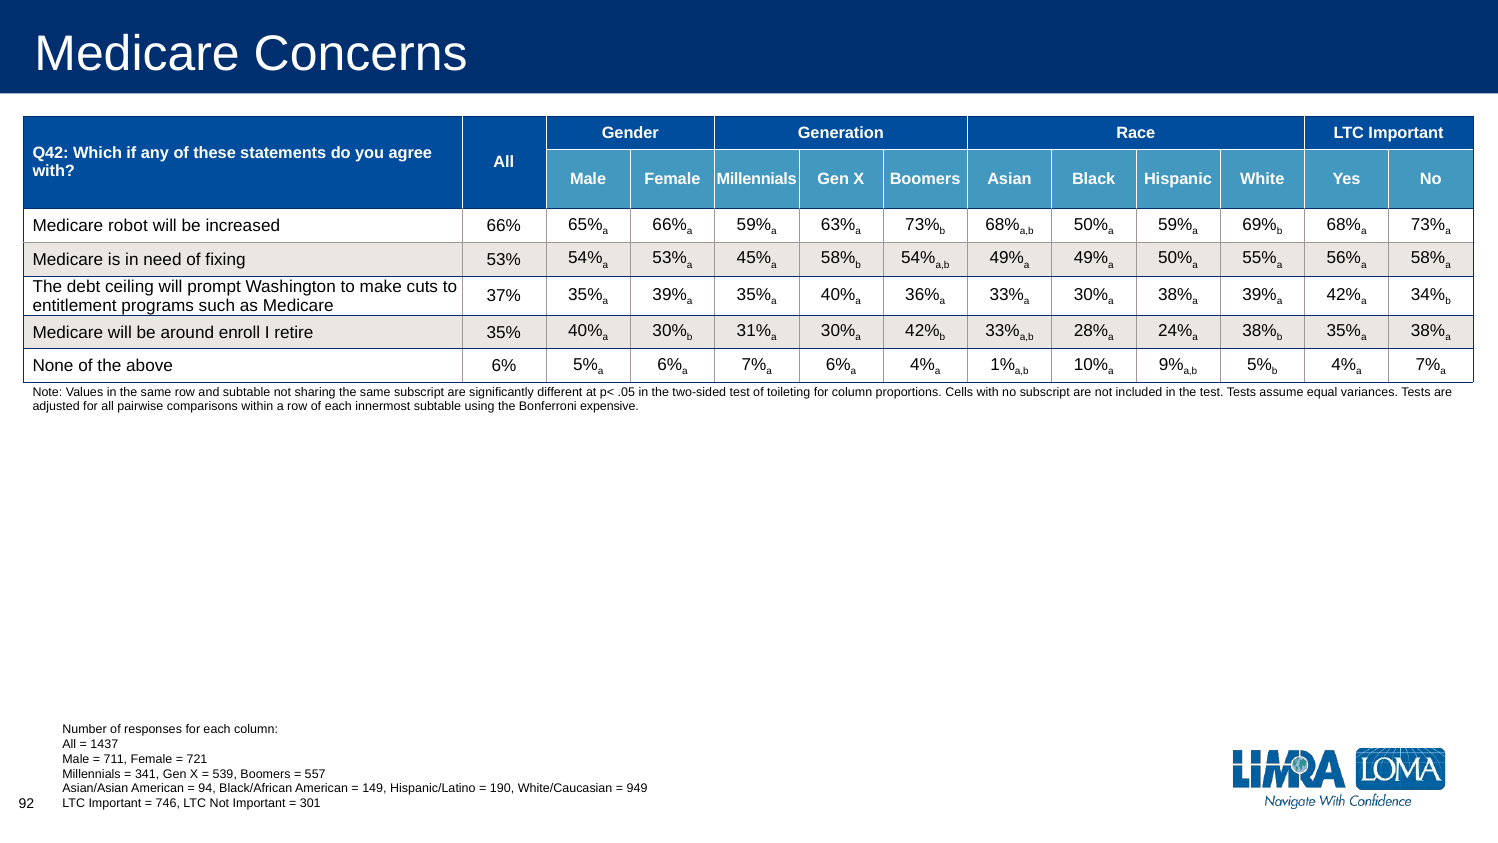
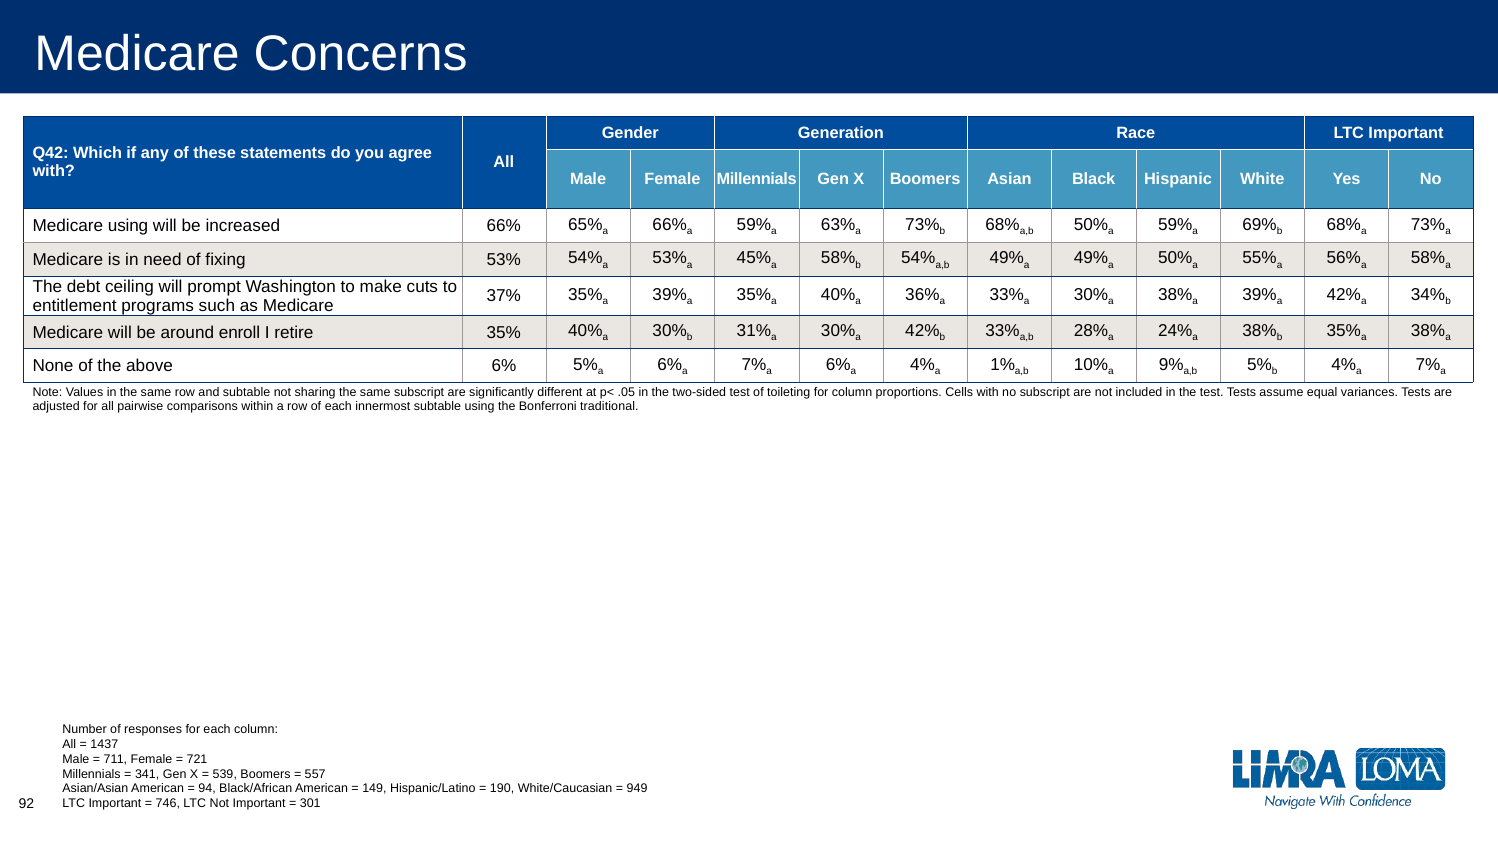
Medicare robot: robot -> using (128, 226)
expensive: expensive -> traditional (609, 407)
